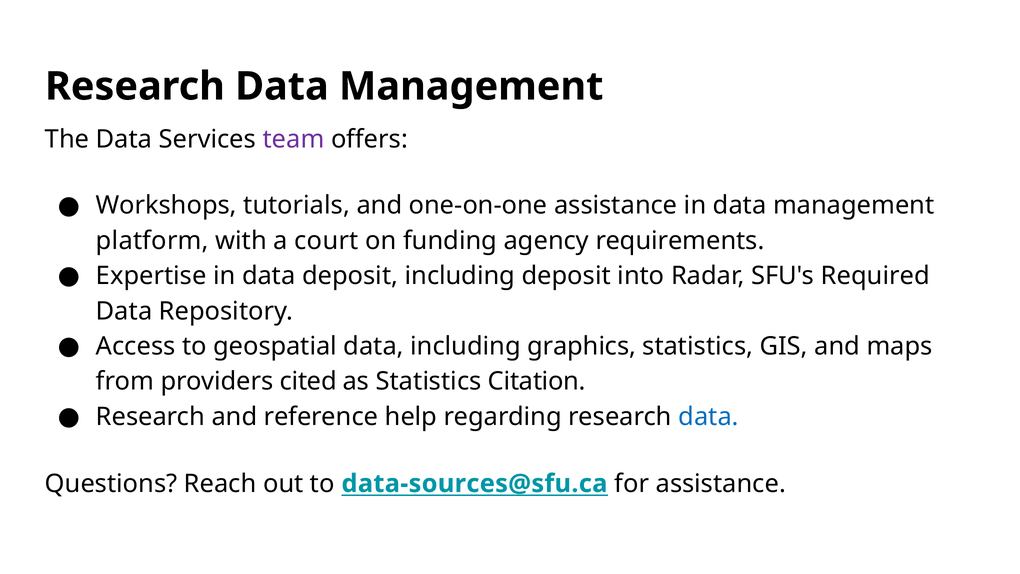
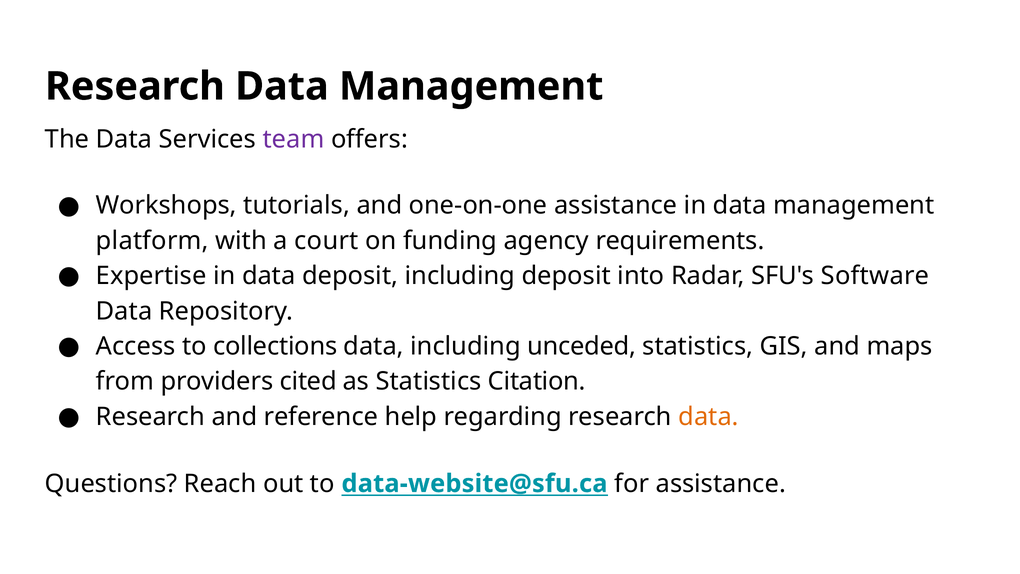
Required: Required -> Software (875, 276)
geospatial: geospatial -> collections (275, 346)
graphics: graphics -> unceded (582, 346)
data colour: blue -> orange (709, 416)
data-sources@sfu.ca: data-sources@sfu.ca -> data-website@sfu.ca (474, 483)
